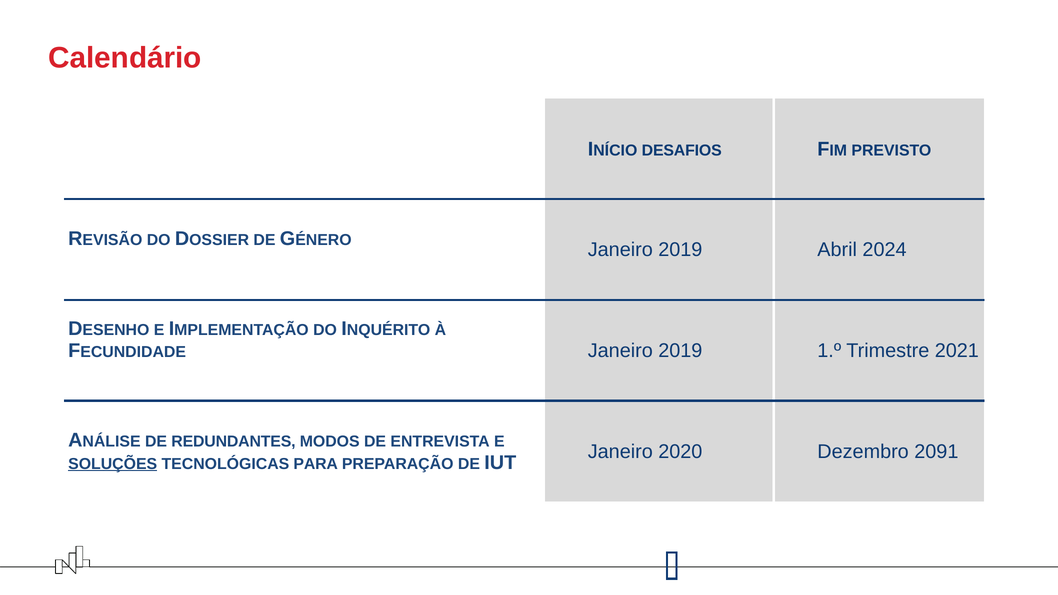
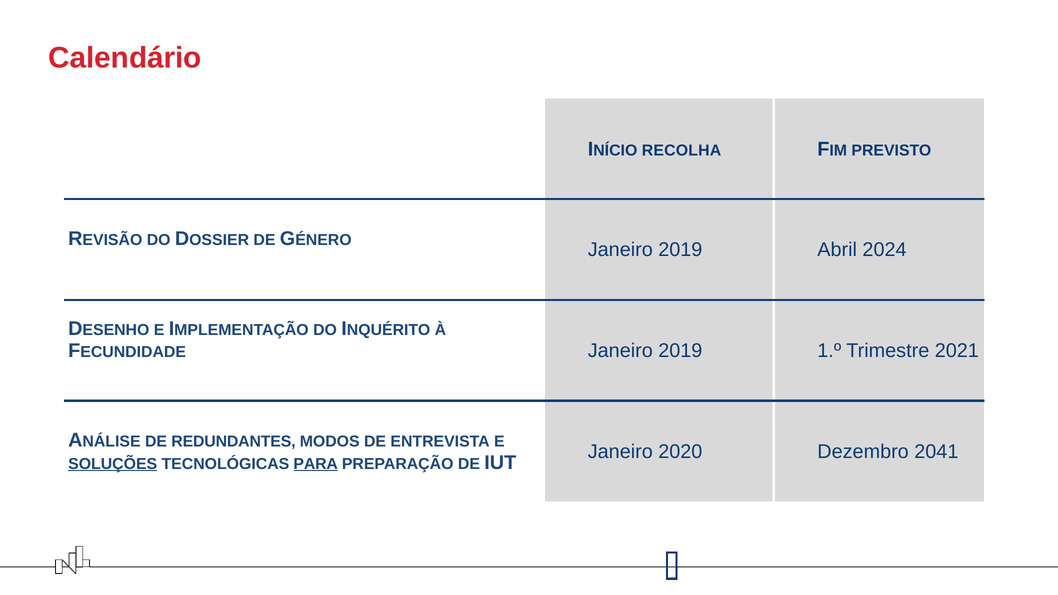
DESAFIOS: DESAFIOS -> RECOLHA (682, 150)
2091: 2091 -> 2041 (936, 452)
PARA underline: none -> present (316, 464)
